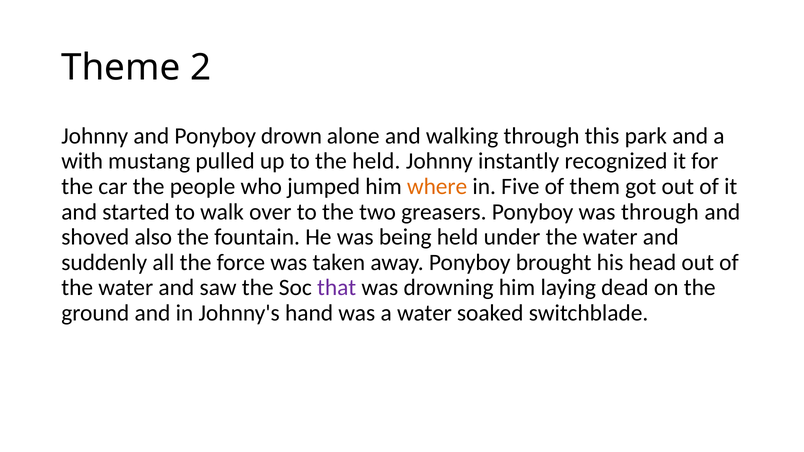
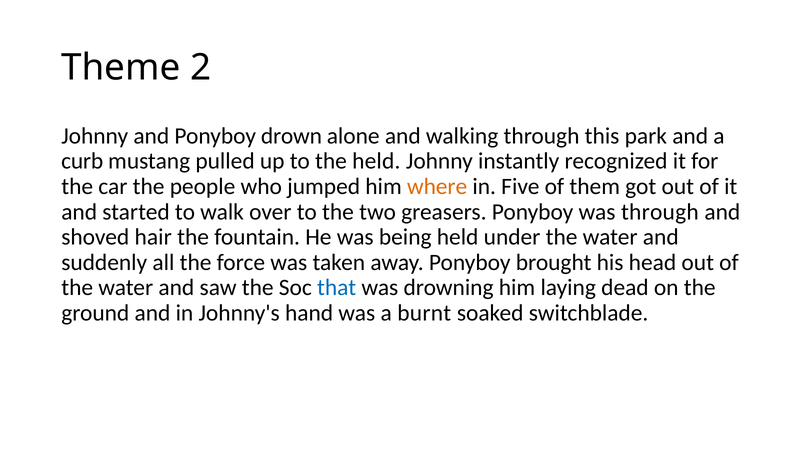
with: with -> curb (82, 161)
also: also -> hair (153, 237)
that colour: purple -> blue (337, 288)
a water: water -> burnt (424, 313)
